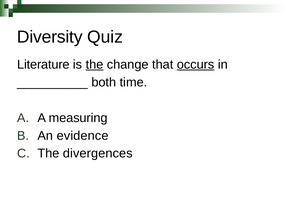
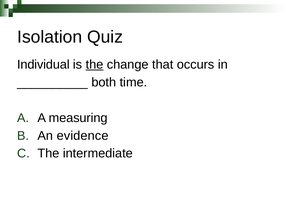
Diversity: Diversity -> Isolation (50, 37)
Literature: Literature -> Individual (43, 65)
occurs underline: present -> none (196, 65)
divergences: divergences -> intermediate (98, 154)
